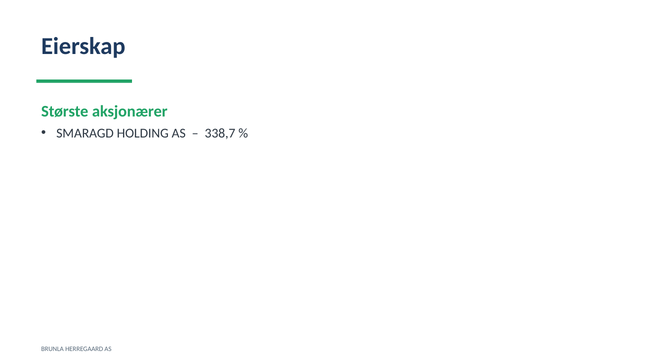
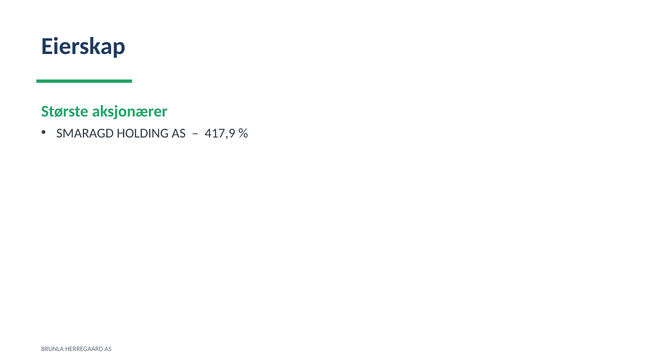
338,7: 338,7 -> 417,9 (220, 133)
